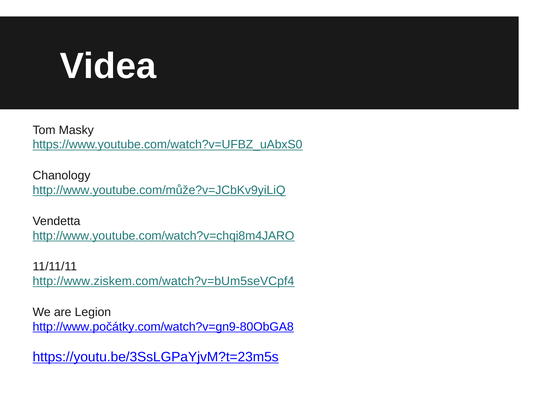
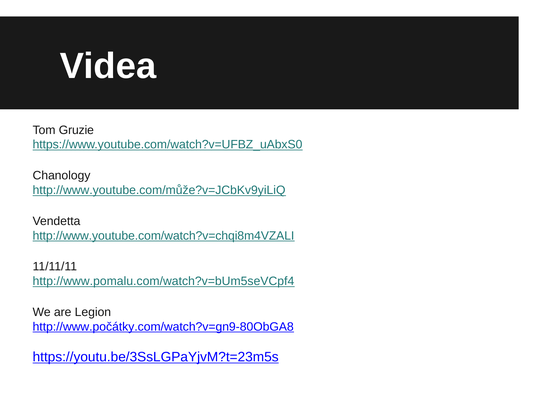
Masky: Masky -> Gruzie (76, 130)
http://www.youtube.com/watch?v=chqi8m4JARO: http://www.youtube.com/watch?v=chqi8m4JARO -> http://www.youtube.com/watch?v=chqi8m4VZALI (163, 235)
http://www.ziskem.com/watch?v=bUm5seVCpf4: http://www.ziskem.com/watch?v=bUm5seVCpf4 -> http://www.pomalu.com/watch?v=bUm5seVCpf4 (163, 281)
